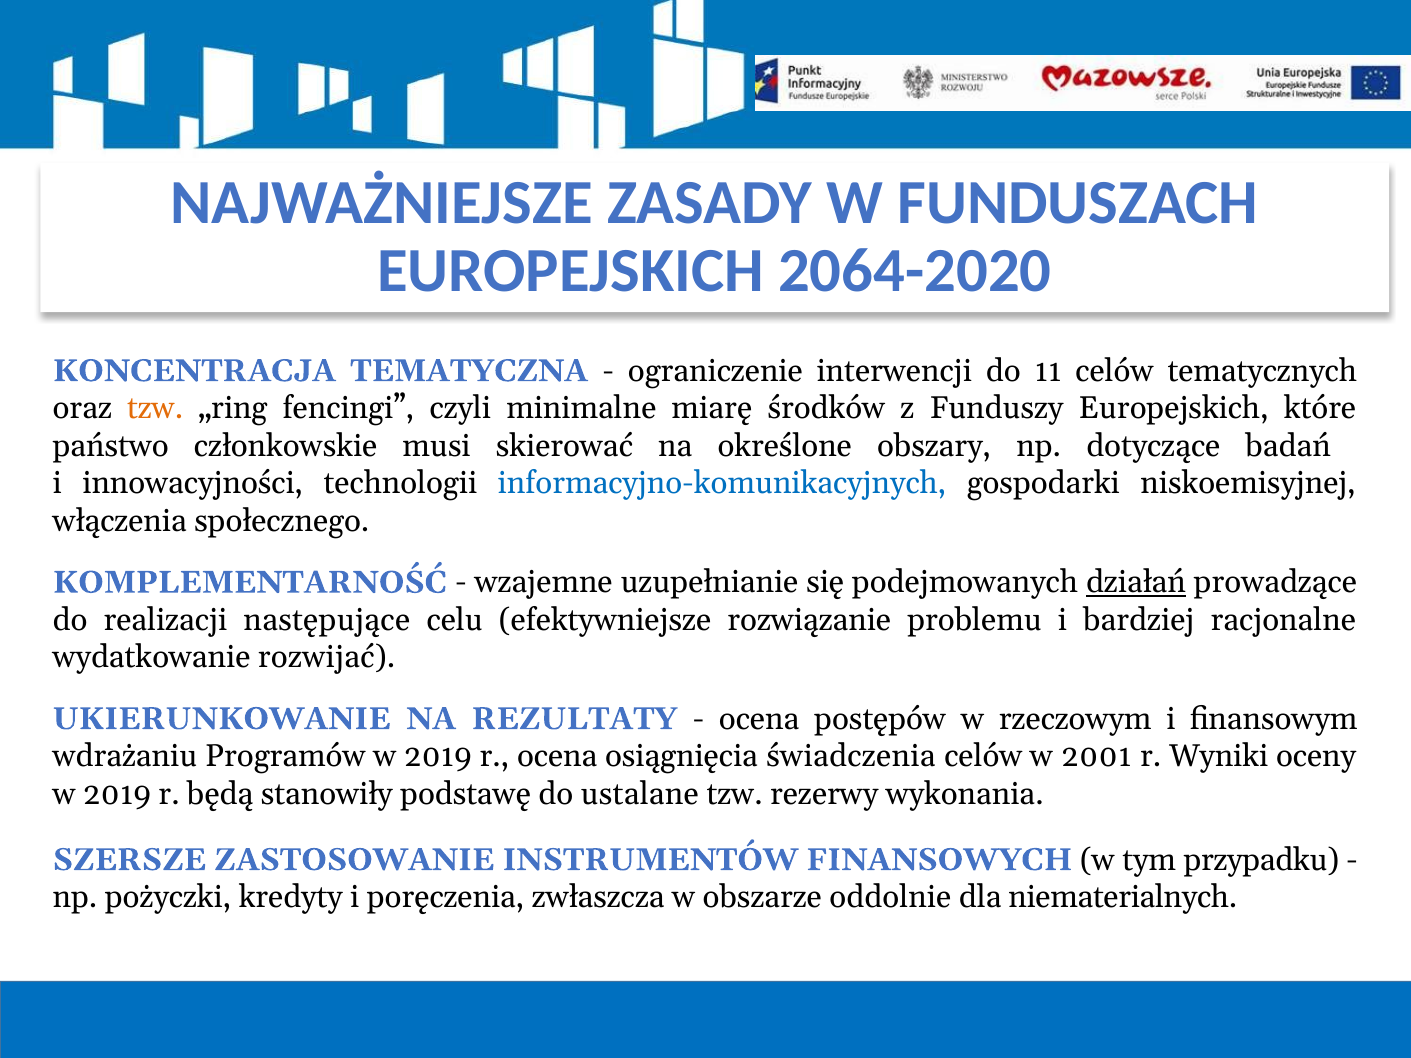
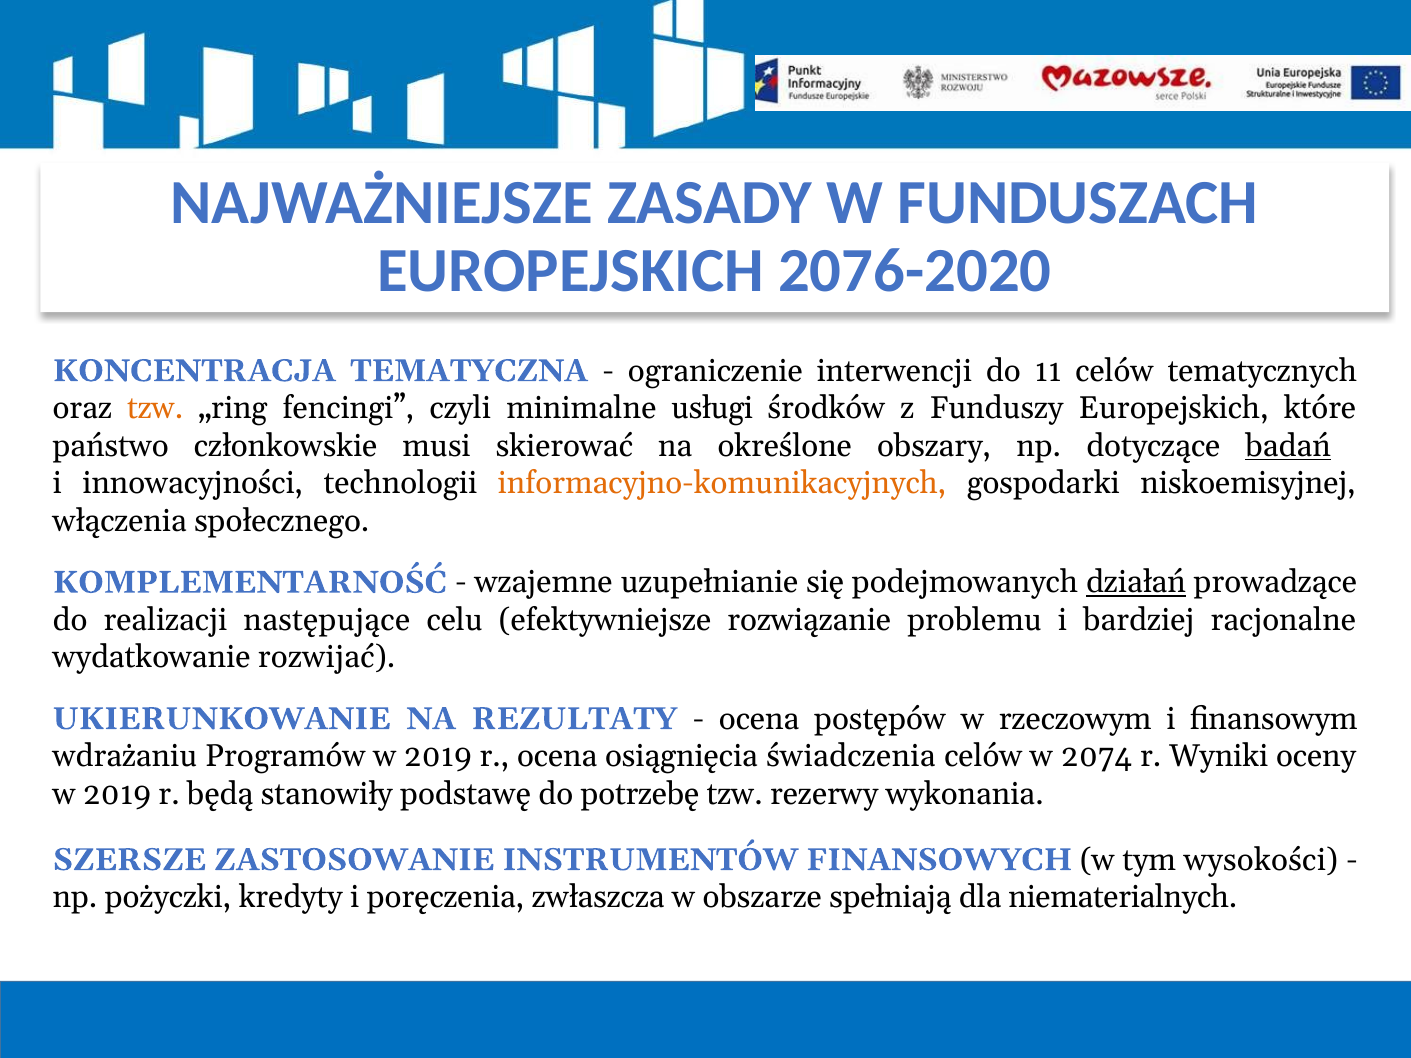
2064-2020: 2064-2020 -> 2076-2020 (915, 271)
miarę: miarę -> usługi (712, 409)
badań underline: none -> present (1288, 446)
informacyjno-komunikacyjnych colour: blue -> orange (722, 484)
2001: 2001 -> 2074 (1097, 756)
ustalane: ustalane -> potrzebę (640, 794)
przypadku: przypadku -> wysokości (1261, 860)
oddolnie: oddolnie -> spełniają (890, 898)
